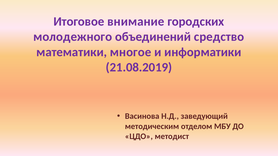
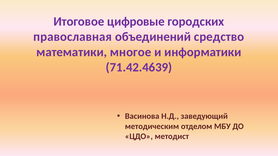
внимание: внимание -> цифровые (136, 22)
молодежного: молодежного -> православная (73, 37)
21.08.2019: 21.08.2019 -> 71.42.4639 (139, 67)
